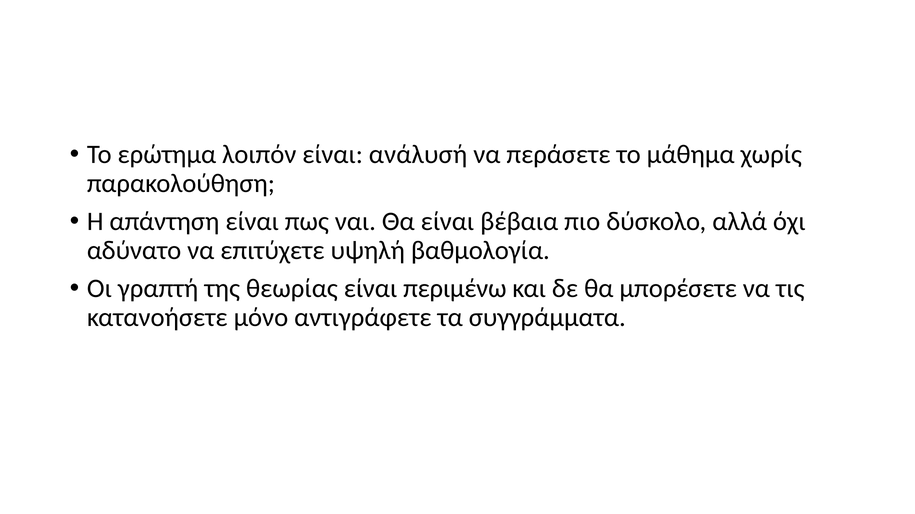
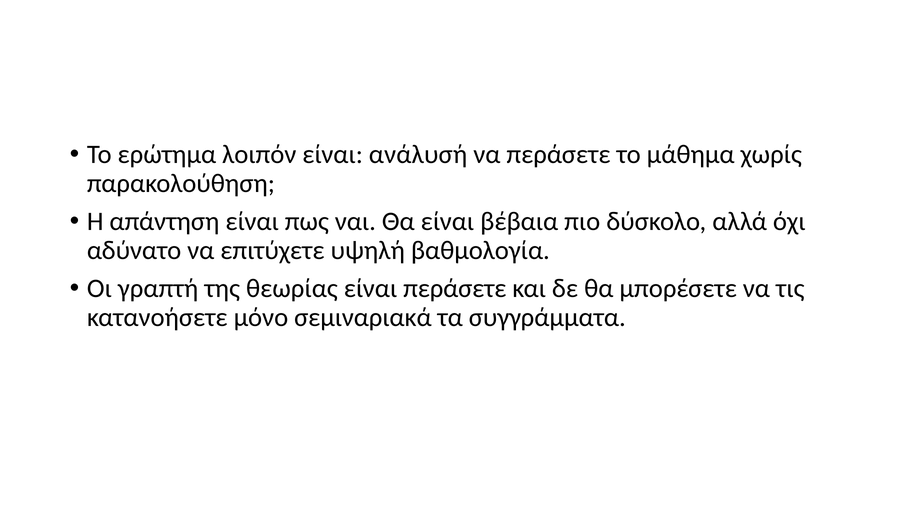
είναι περιμένω: περιμένω -> περάσετε (455, 289)
αντιγράφετε: αντιγράφετε -> σεμιναριακά (363, 318)
